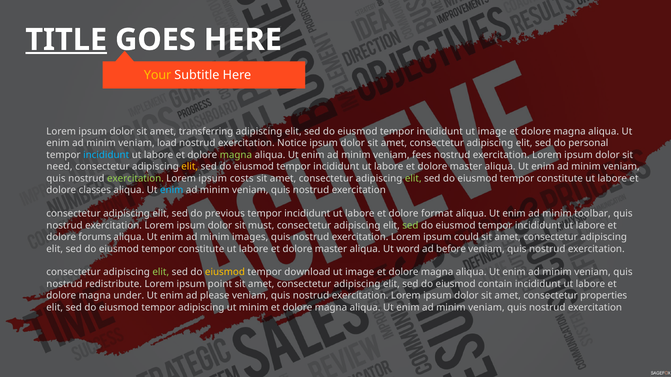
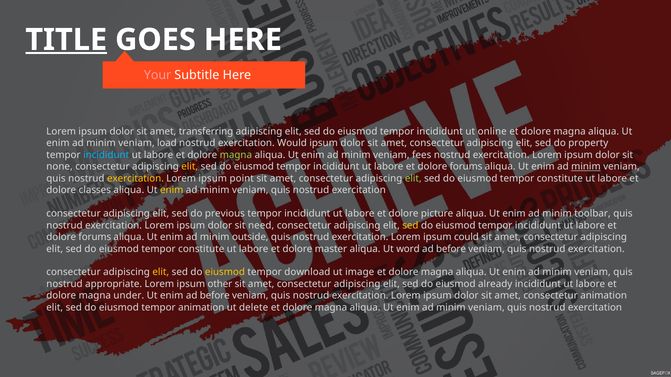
Your colour: yellow -> pink (158, 75)
incididunt ut image: image -> online (492, 132)
Notice: Notice -> Would (292, 143)
personal: personal -> property (588, 143)
need: need -> none (60, 167)
master: master -> forums (466, 167)
minim underline: none -> present (586, 167)
exercitation colour: light green -> yellow (135, 179)
costs: costs -> point (242, 179)
enim colour: light blue -> yellow (172, 190)
format: format -> picture (437, 214)
must: must -> need (261, 226)
sed colour: light green -> yellow (410, 226)
images: images -> outside (250, 237)
elit colour: light green -> yellow (161, 273)
redistribute: redistribute -> appropriate (114, 284)
point: point -> other (220, 284)
contain: contain -> already (495, 284)
enim ad please: please -> before (215, 296)
consectetur properties: properties -> animation (604, 296)
tempor adipiscing: adipiscing -> animation (201, 308)
ut minim: minim -> delete (254, 308)
